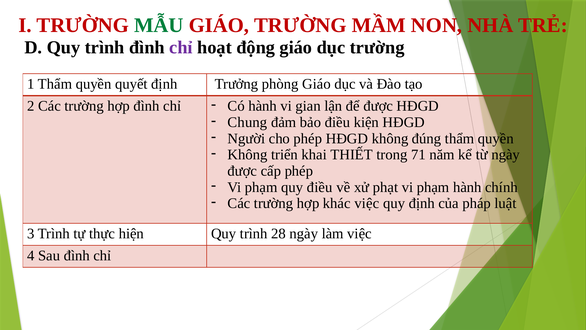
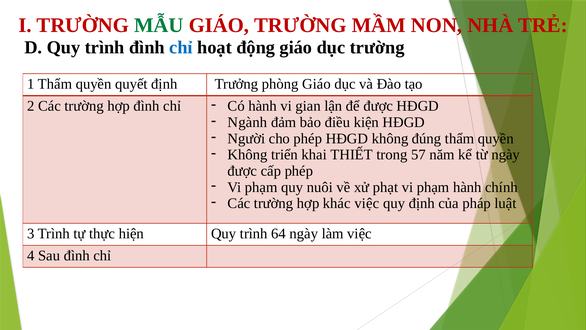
chỉ colour: purple -> blue (181, 47)
Chung: Chung -> Ngành (247, 122)
71: 71 -> 57 (418, 155)
quy điều: điều -> nuôi (320, 187)
28: 28 -> 64 (279, 233)
